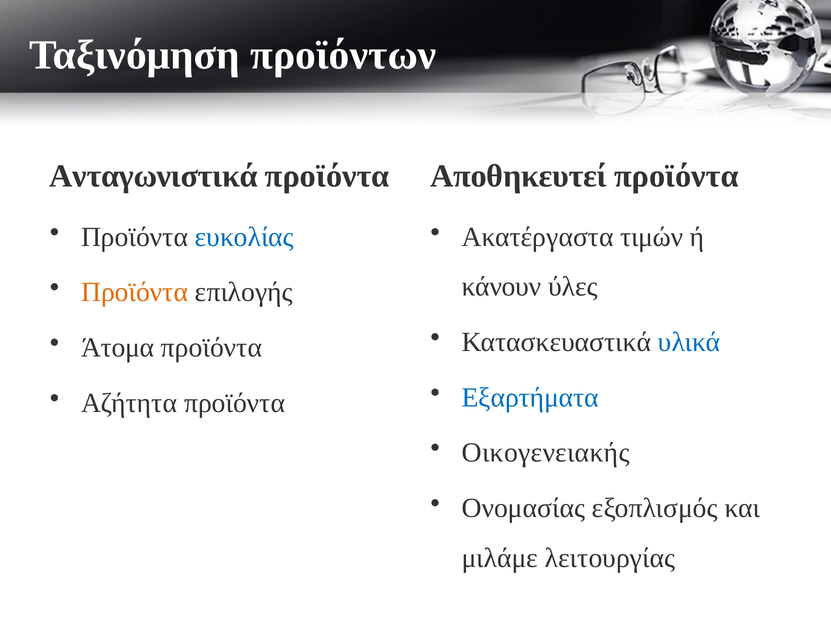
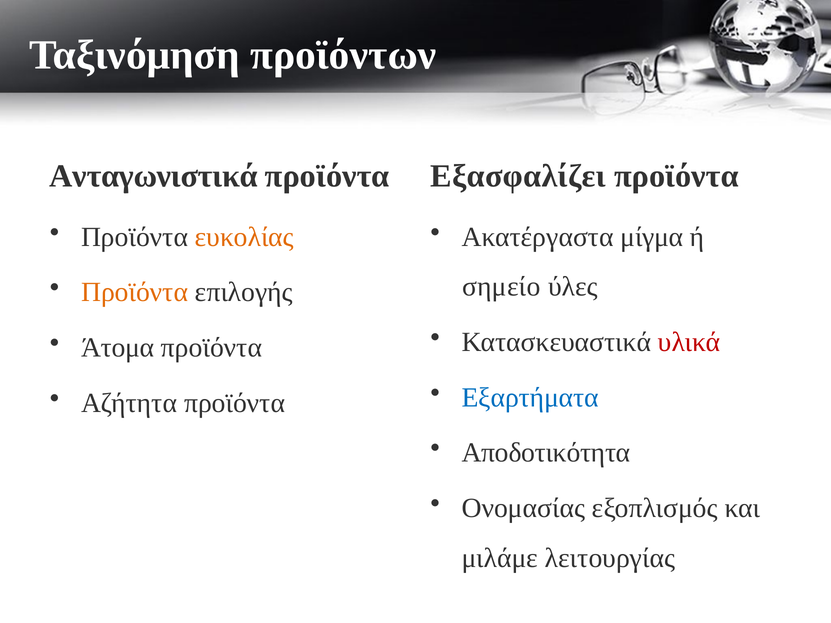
Αποθηκευτεί: Αποθηκευτεί -> Εξασφαλίζει (518, 176)
ευκολίας colour: blue -> orange (244, 237)
τιμών: τιμών -> μίγμα (652, 237)
κάνουν: κάνουν -> σημείο (501, 287)
υλικά colour: blue -> red (689, 342)
Οικογενειακής: Οικογενειακής -> Αποδοτικότητα (546, 453)
